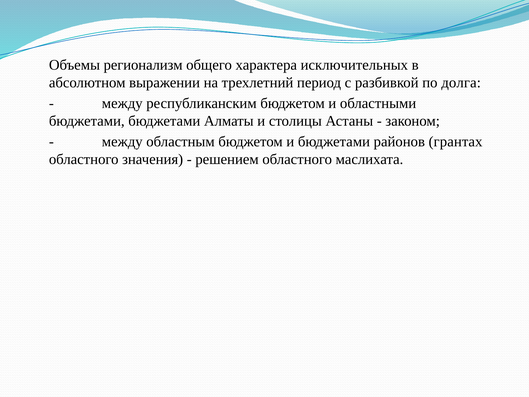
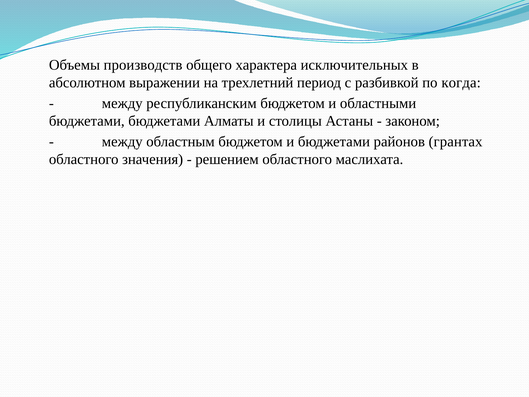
регионализм: регионализм -> производств (143, 65)
долга: долга -> когда (461, 83)
